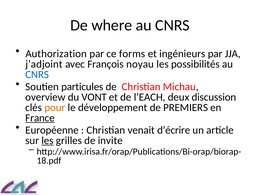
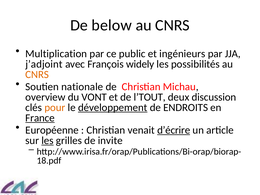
where: where -> below (112, 25)
Authorization: Authorization -> Multiplication (56, 54)
forms: forms -> public (132, 54)
noyau: noyau -> widely (140, 64)
CNRS colour: blue -> orange (37, 74)
particules: particules -> nationale (82, 87)
l’EACH: l’EACH -> l’TOUT (150, 97)
développement underline: none -> present (113, 107)
PREMIERS: PREMIERS -> ENDROITS (186, 107)
d’écrire underline: none -> present (174, 130)
